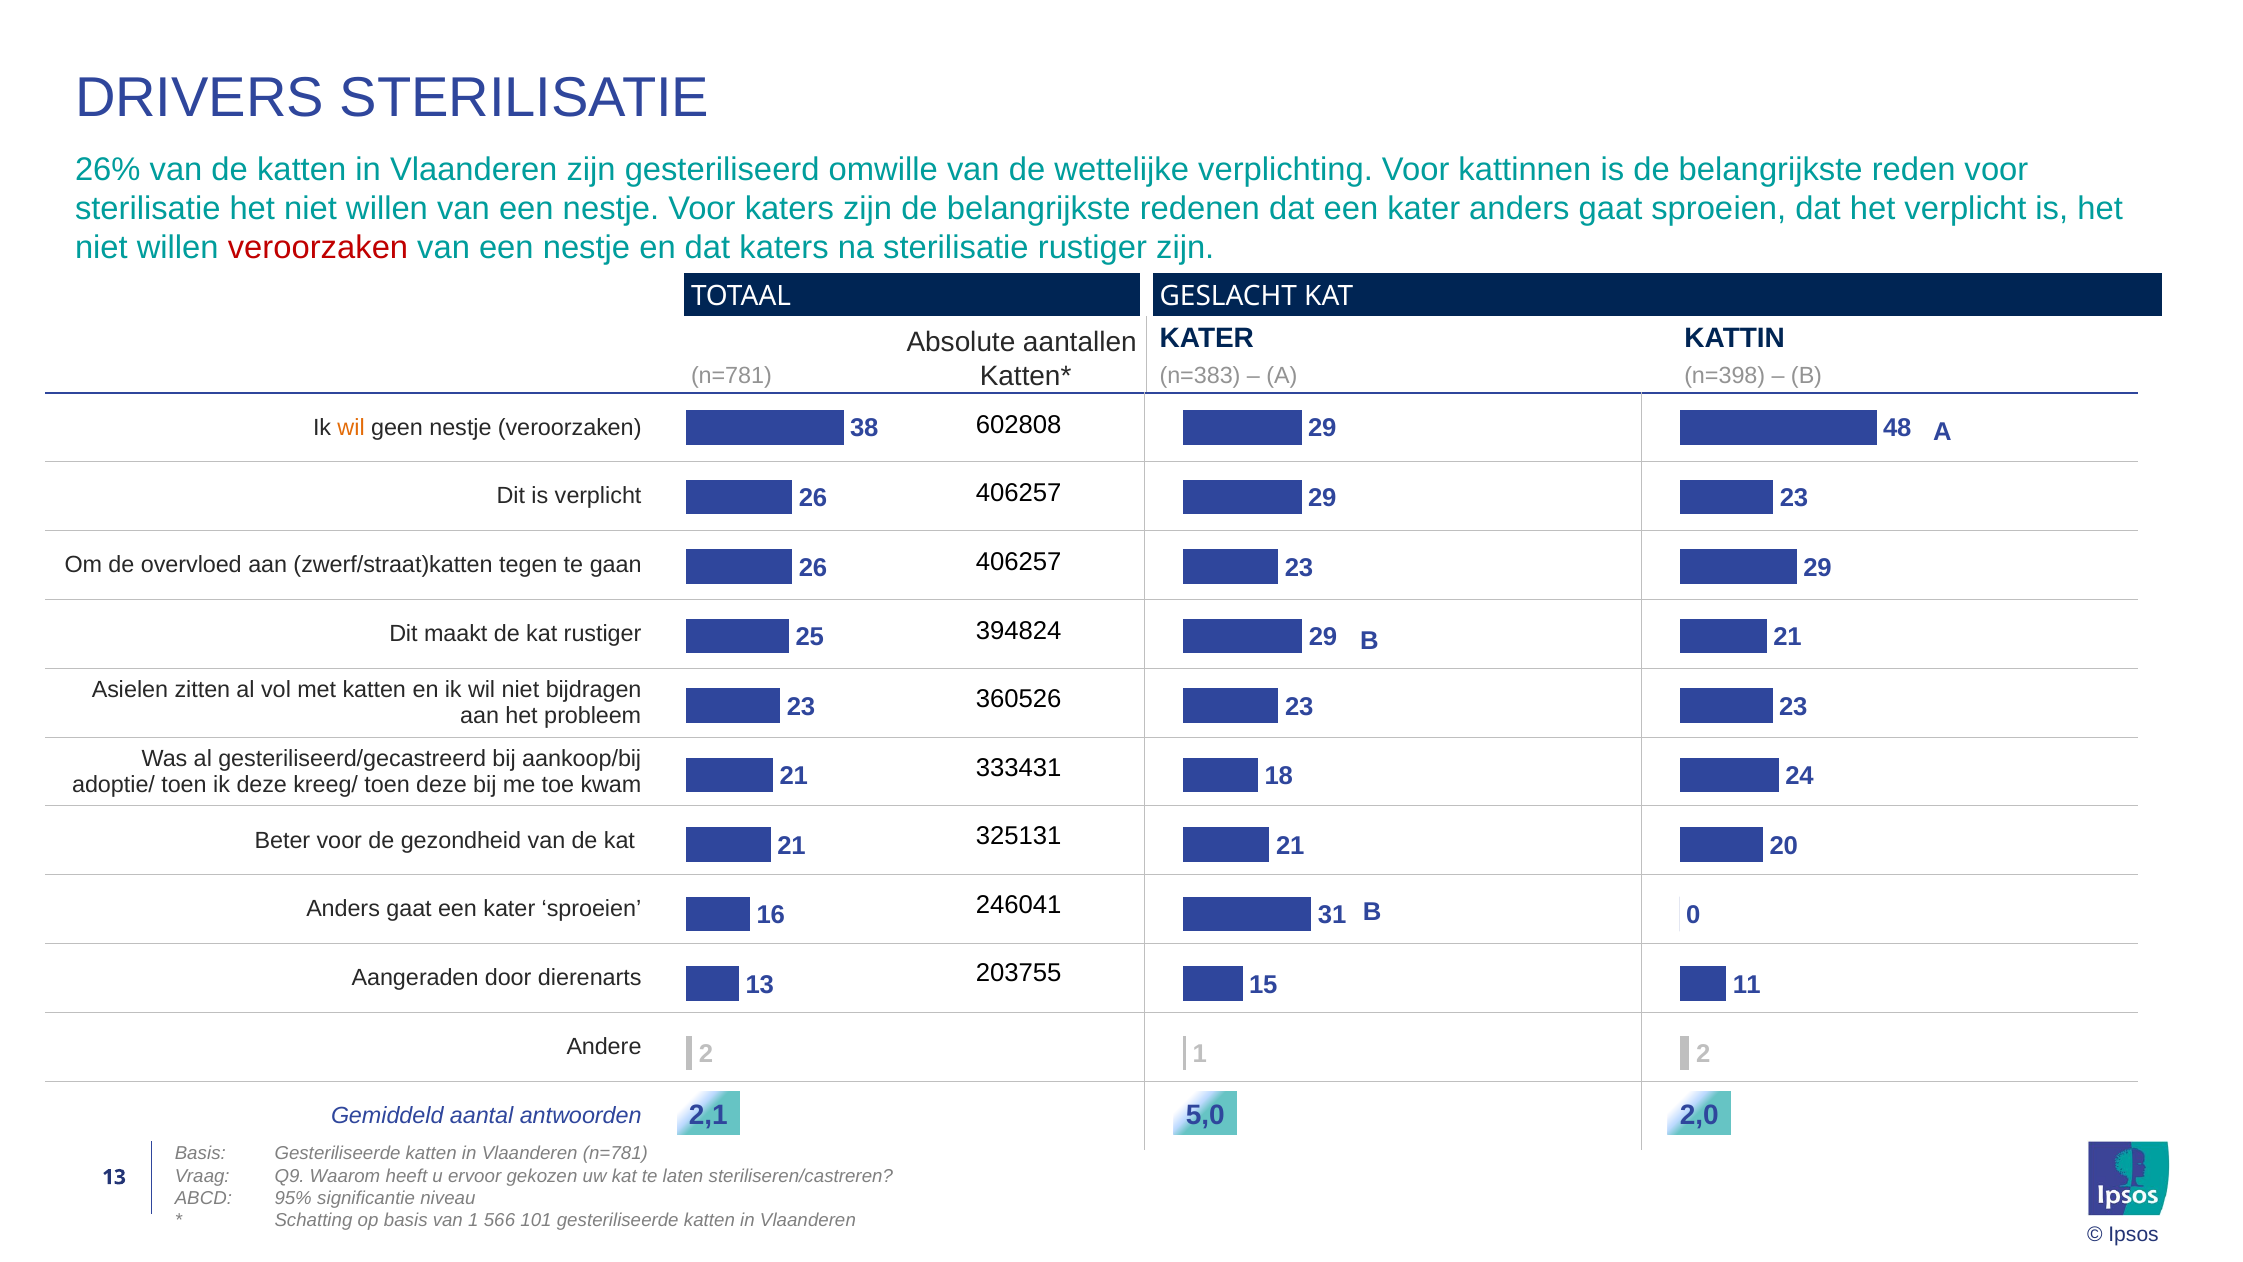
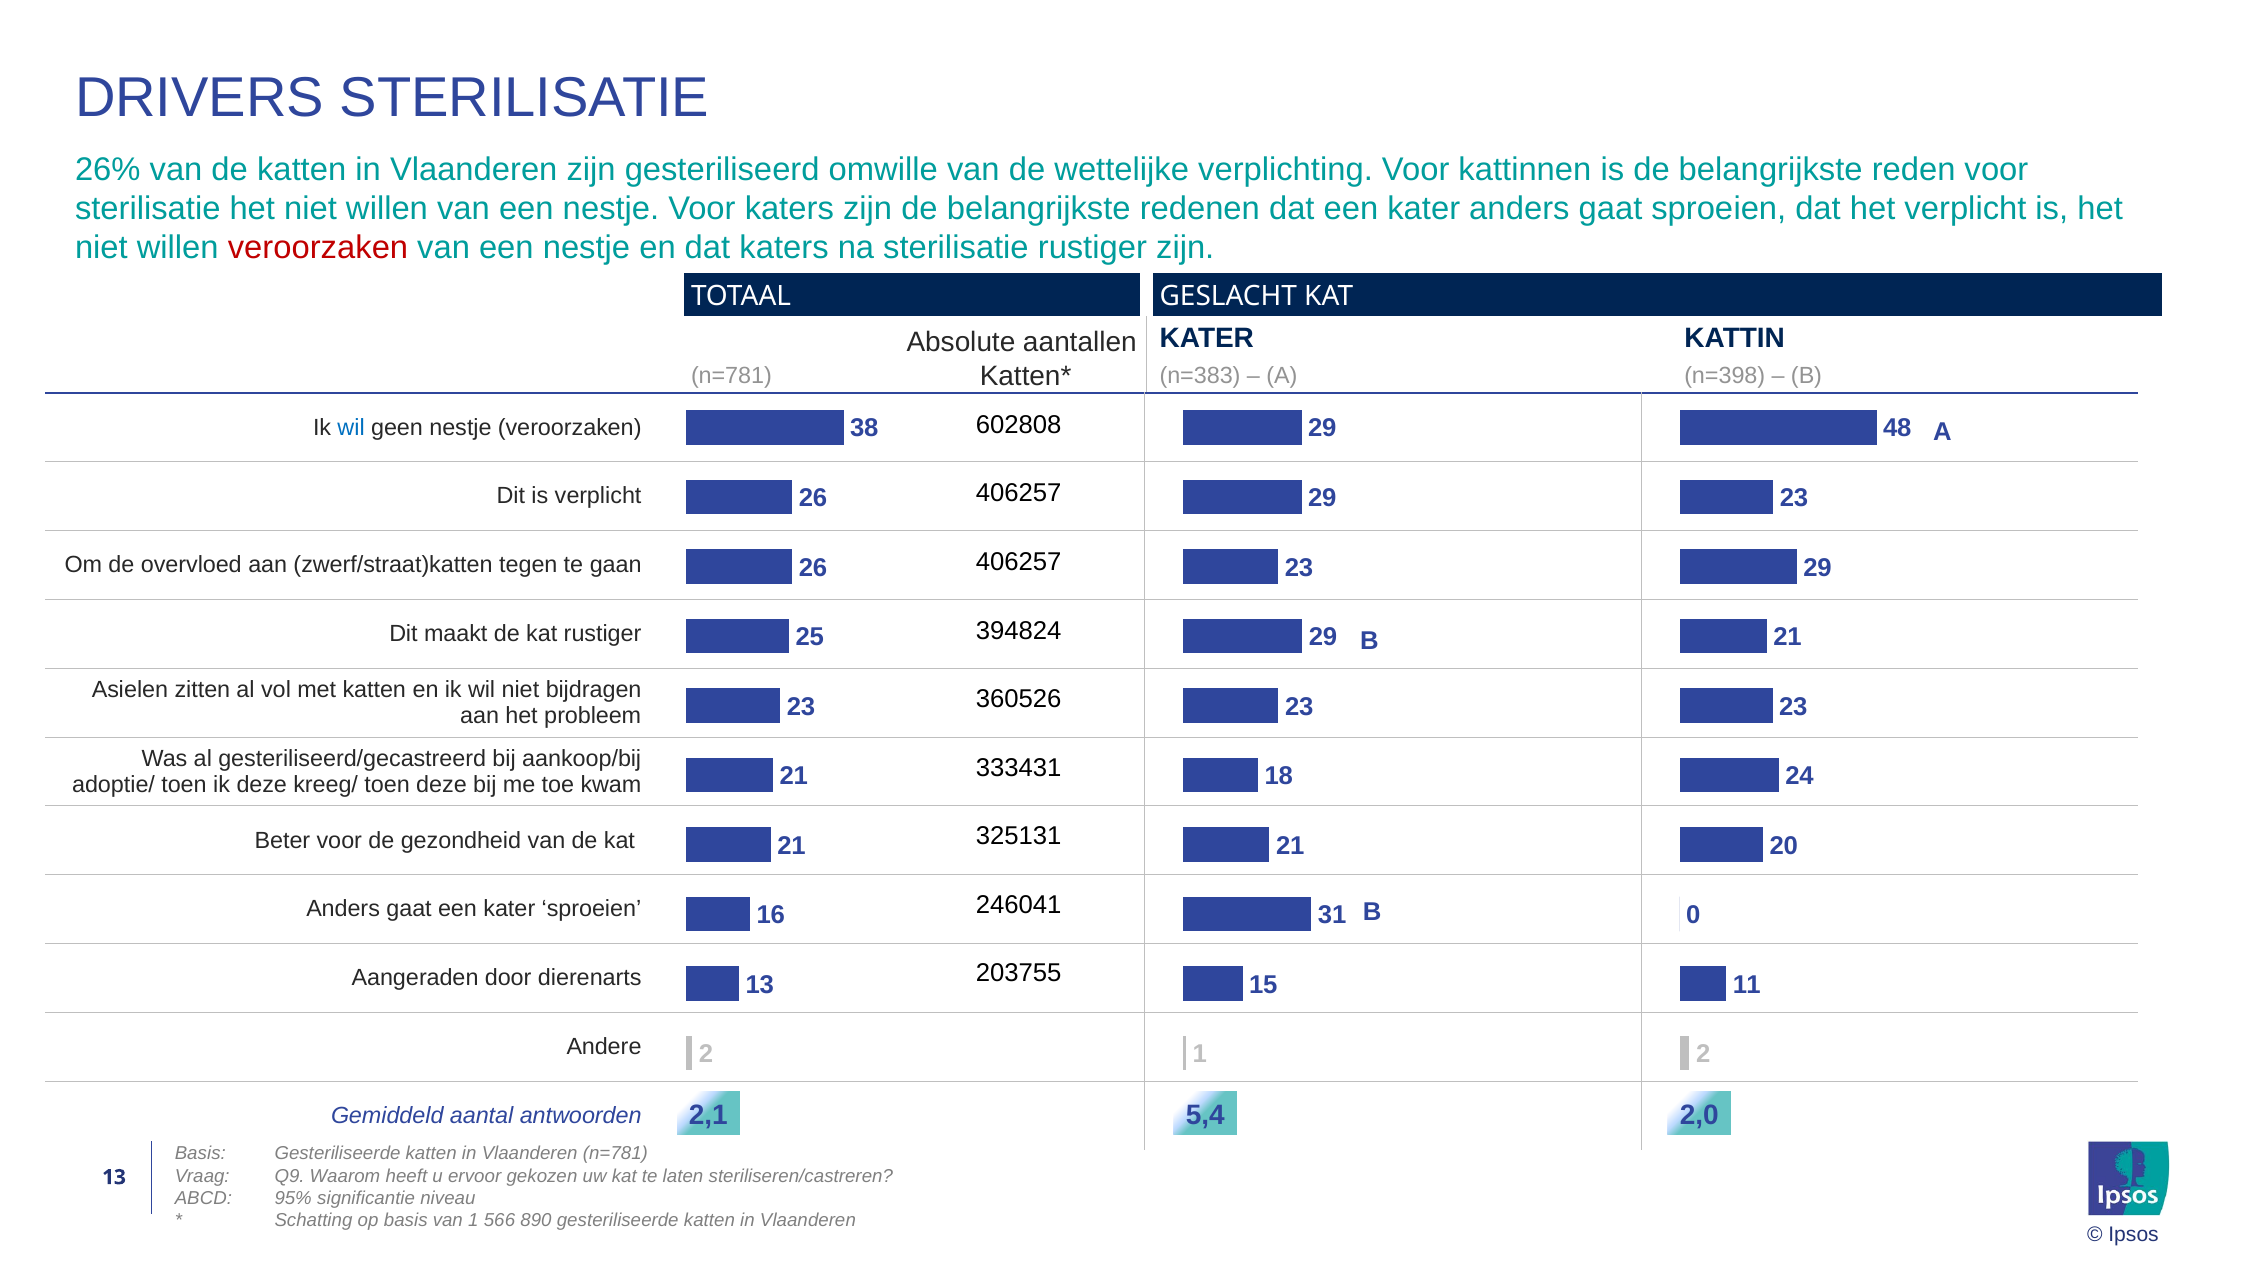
wil colour: orange -> blue (351, 427)
5,0: 5,0 -> 5,4 (1205, 1115)
101: 101 -> 890 (536, 1220)
